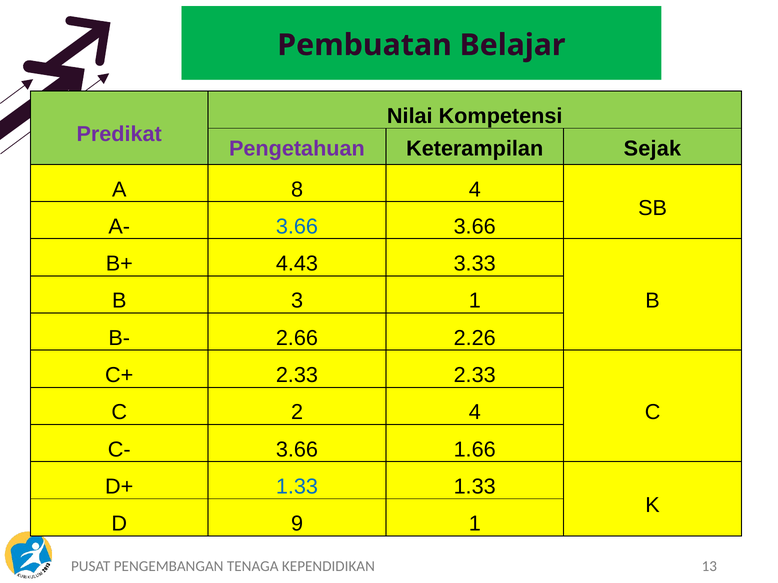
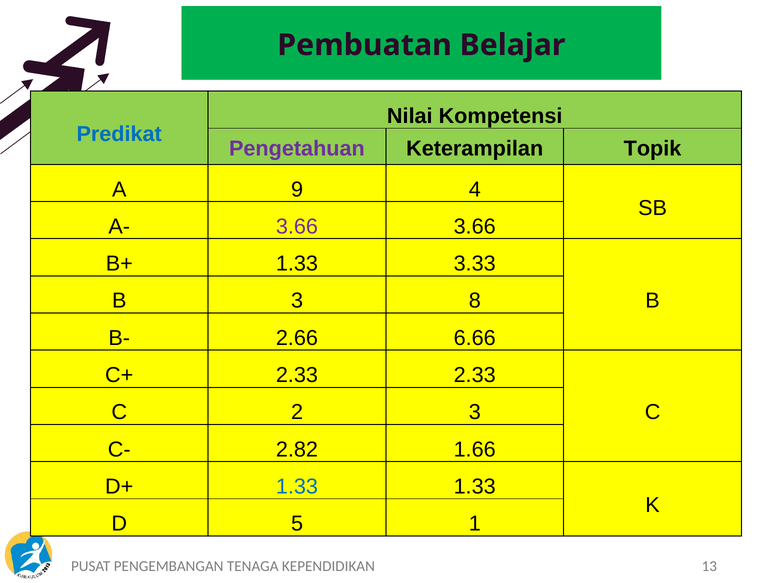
Predikat colour: purple -> blue (119, 134)
Sejak: Sejak -> Topik (652, 149)
8: 8 -> 9 (297, 190)
3.66 colour: blue -> purple (297, 227)
B+ 4.43: 4.43 -> 1.33 (297, 264)
3 1: 1 -> 8 (475, 301)
2.26: 2.26 -> 6.66 (475, 338)
2 4: 4 -> 3 (475, 413)
C- 3.66: 3.66 -> 2.82 (297, 450)
9: 9 -> 5 (297, 524)
